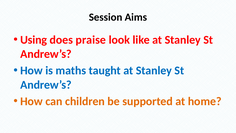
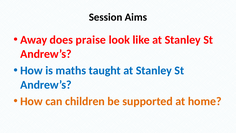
Using: Using -> Away (34, 40)
